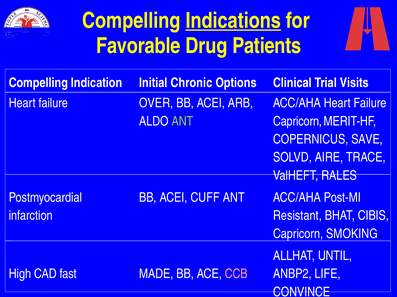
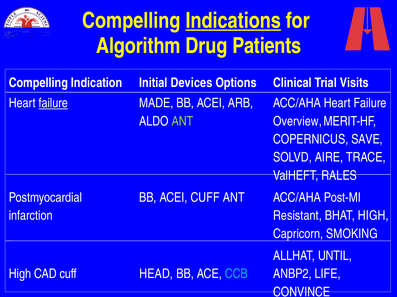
Favorable: Favorable -> Algorithm (138, 46)
Chronic: Chronic -> Devices (191, 83)
failure underline: none -> present (53, 103)
OVER: OVER -> MADE (156, 103)
Capricorn: Capricorn -> Overview (297, 121)
BHAT CIBIS: CIBIS -> HIGH (373, 216)
CAD fast: fast -> cuff (68, 275)
MADE: MADE -> HEAD (156, 275)
CCB colour: pink -> light blue (236, 275)
